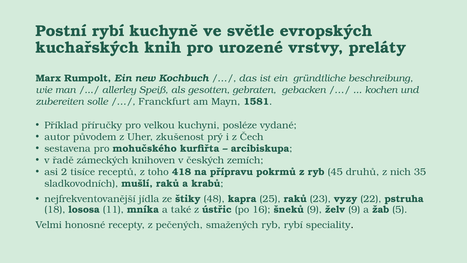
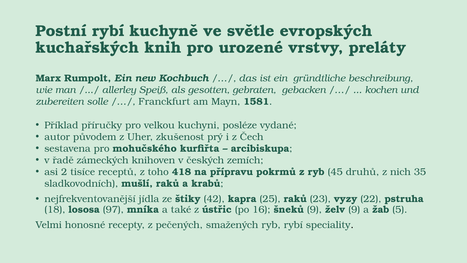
48: 48 -> 42 (214, 199)
11: 11 -> 97 (113, 209)
